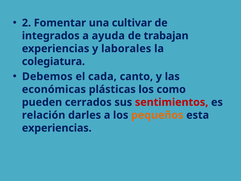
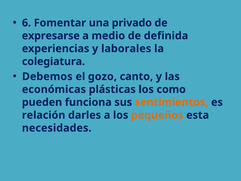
2: 2 -> 6 (26, 23)
cultivar: cultivar -> privado (132, 23)
integrados: integrados -> expresarse (51, 36)
ayuda: ayuda -> medio (108, 36)
trabajan: trabajan -> definida (166, 36)
cada: cada -> gozo (102, 76)
cerrados: cerrados -> funciona (88, 102)
sentimientos colour: red -> orange (172, 102)
experiencias: experiencias -> necesidades (57, 128)
